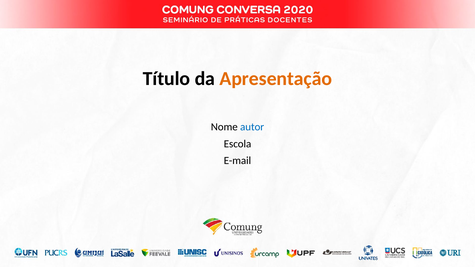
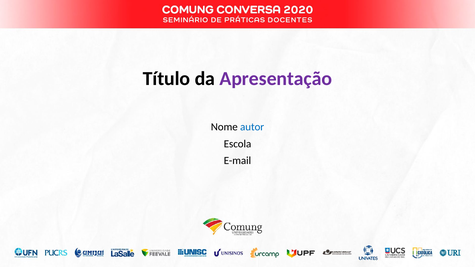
Apresentação colour: orange -> purple (276, 79)
